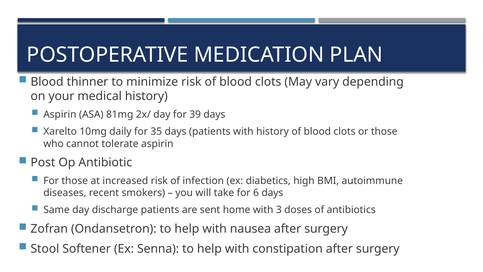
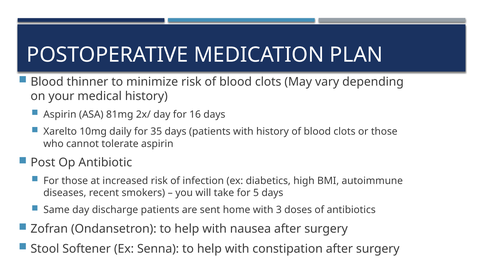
39: 39 -> 16 (195, 114)
6: 6 -> 5 (256, 193)
